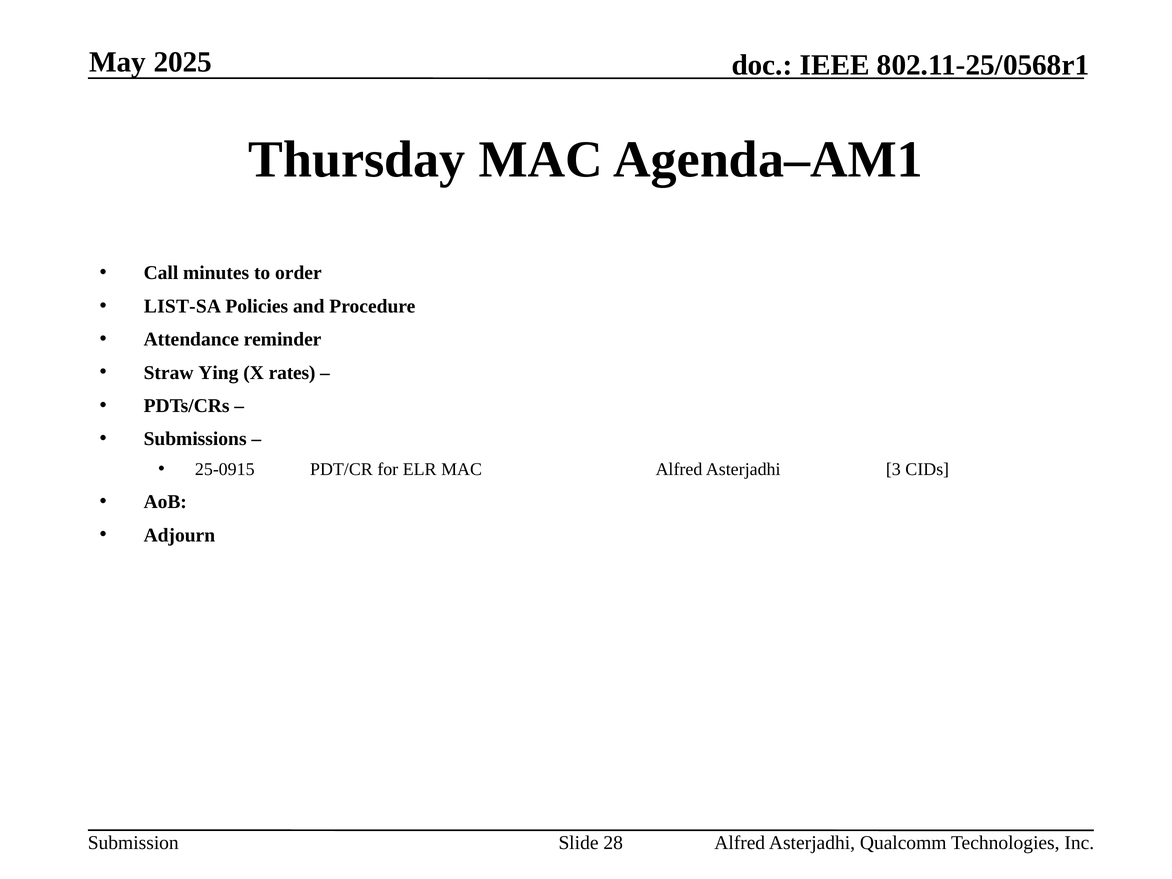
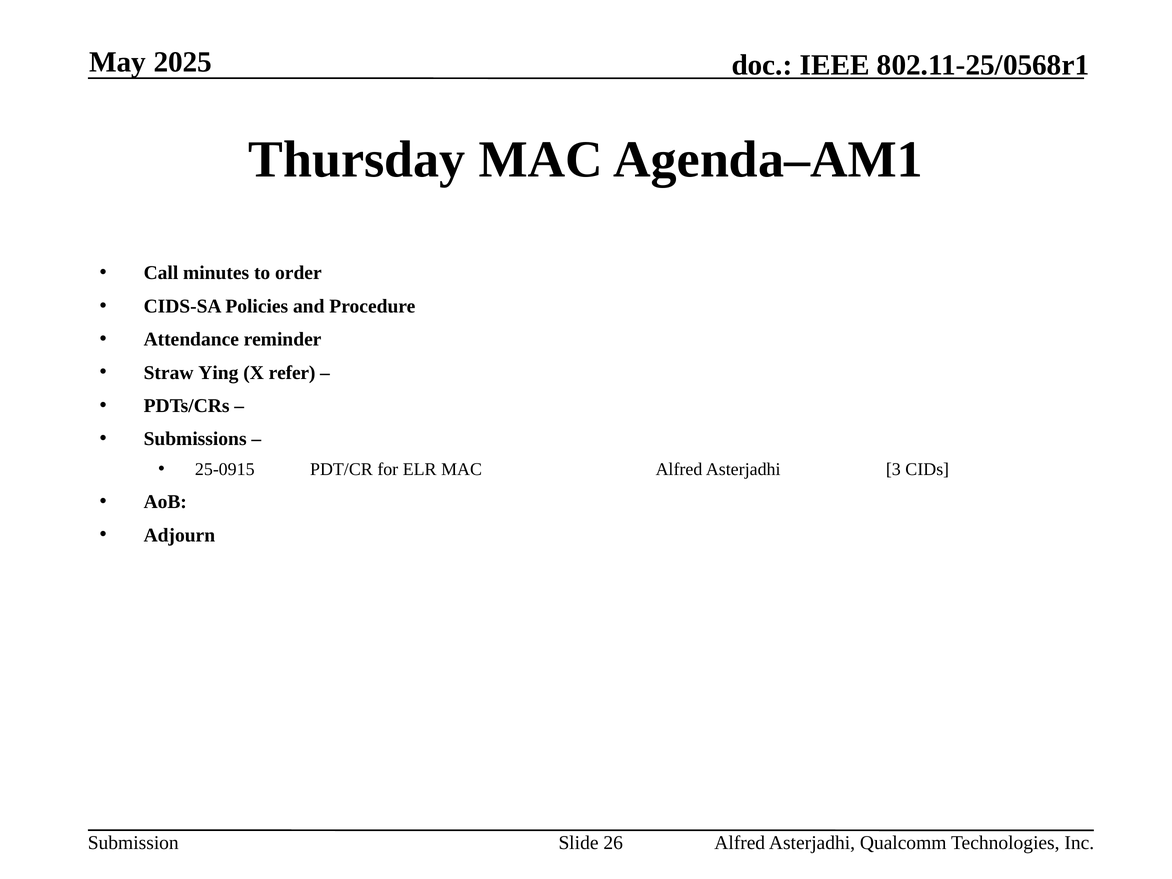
LIST-SA: LIST-SA -> CIDS-SA (183, 306)
rates: rates -> refer (292, 373)
28: 28 -> 26 (613, 843)
